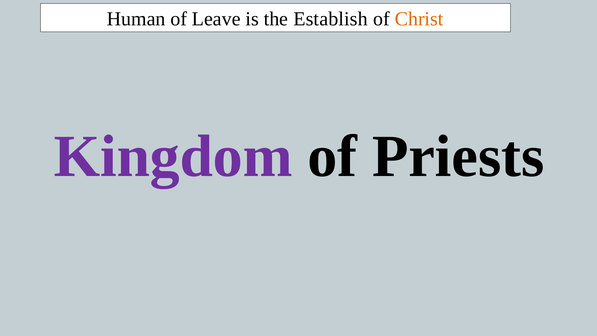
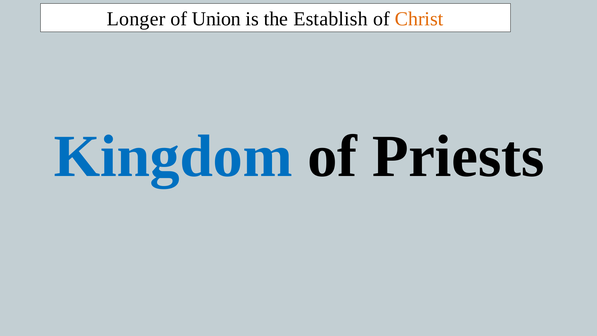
Human: Human -> Longer (136, 19)
Leave: Leave -> Union (216, 19)
Kingdom colour: purple -> blue (173, 156)
